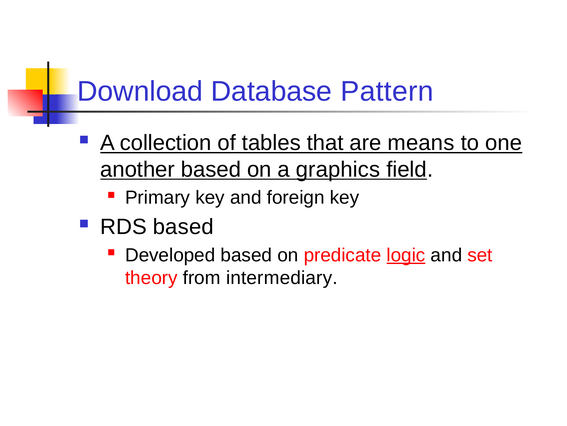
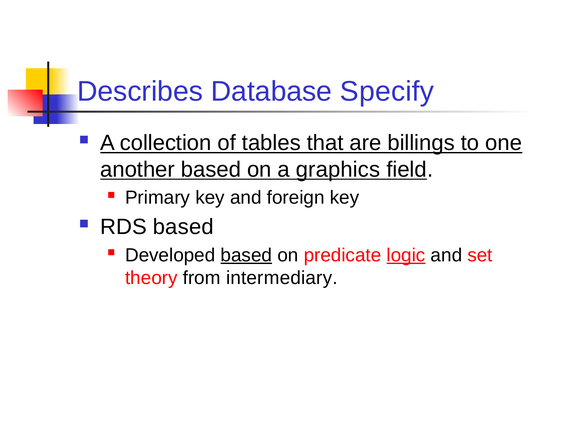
Download: Download -> Describes (140, 91)
Pattern: Pattern -> Specify (387, 91)
means: means -> billings (421, 143)
based underline: none -> present (246, 255)
